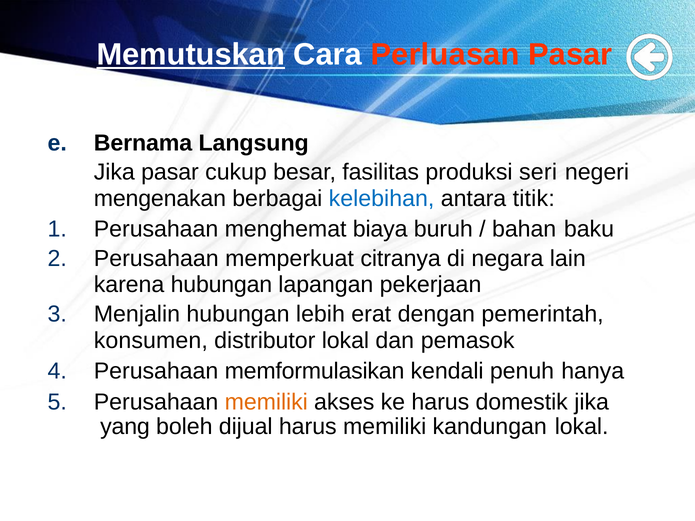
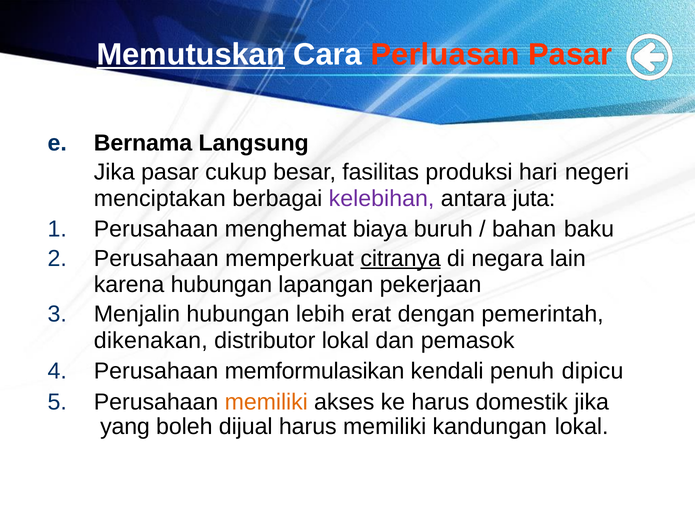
seri: seri -> hari (538, 172)
mengenakan: mengenakan -> menciptakan (160, 199)
kelebihan colour: blue -> purple (382, 199)
titik: titik -> juta (534, 199)
citranya underline: none -> present (401, 259)
konsumen: konsumen -> dikenakan (151, 341)
hanya: hanya -> dipicu (593, 371)
